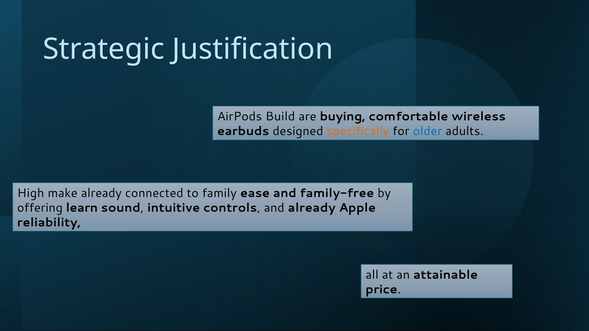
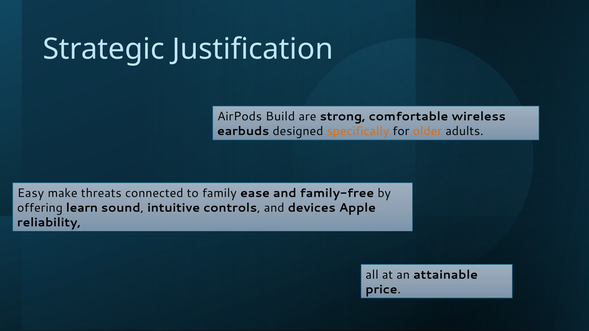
buying: buying -> strong (343, 117)
older colour: blue -> orange (427, 131)
High: High -> Easy (31, 193)
make already: already -> threats (101, 193)
and already: already -> devices (312, 208)
